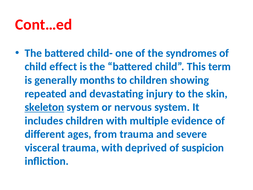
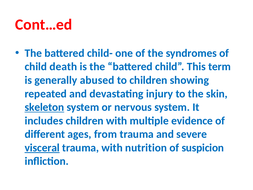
effect: effect -> death (63, 67)
months: months -> abused (97, 80)
visceral underline: none -> present (42, 148)
deprived: deprived -> nutrition (146, 148)
